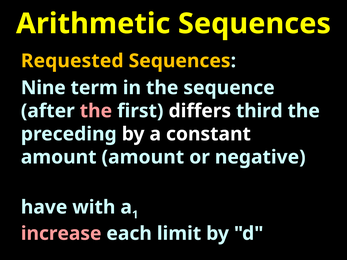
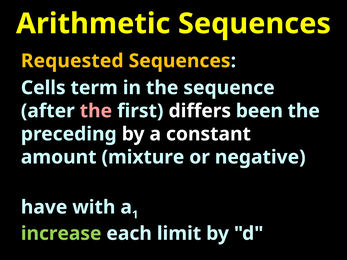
Nine: Nine -> Cells (43, 88)
third: third -> been (259, 111)
amount amount: amount -> mixture (143, 157)
increase colour: pink -> light green (61, 234)
